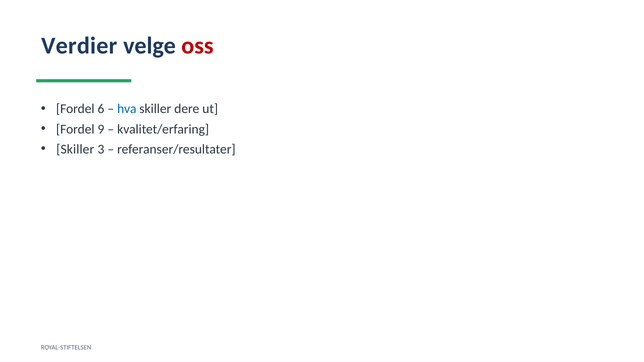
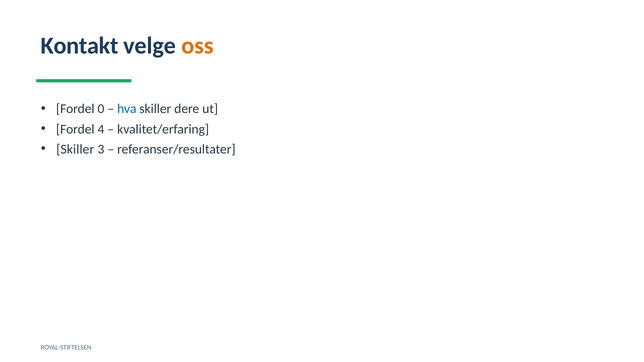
Verdier: Verdier -> Kontakt (79, 46)
oss colour: red -> orange (197, 46)
6: 6 -> 0 (101, 109)
9: 9 -> 4 (101, 129)
